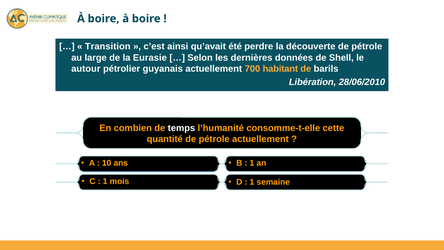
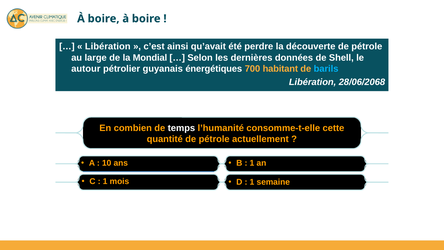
Transition: Transition -> Libération (108, 47)
Eurasie: Eurasie -> Mondial (150, 58)
guyanais actuellement: actuellement -> énergétiques (214, 69)
barils colour: white -> light blue (326, 69)
28/06/2010: 28/06/2010 -> 28/06/2068 (362, 82)
